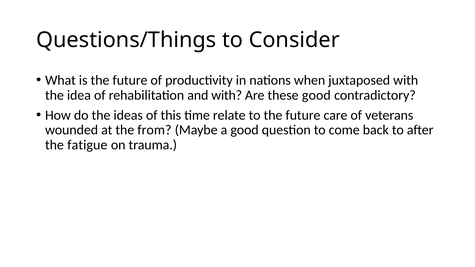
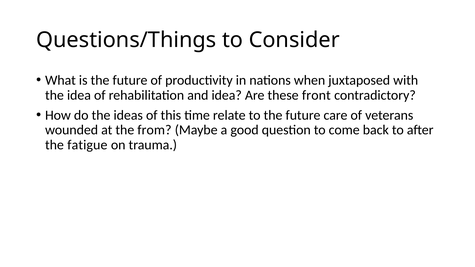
and with: with -> idea (227, 95)
these good: good -> front (316, 95)
